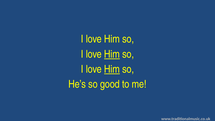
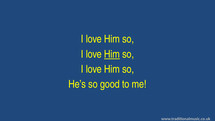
Him underline: present -> none (112, 69)
